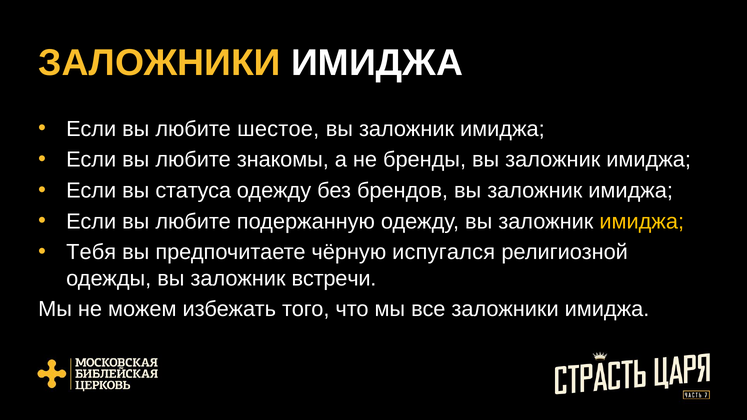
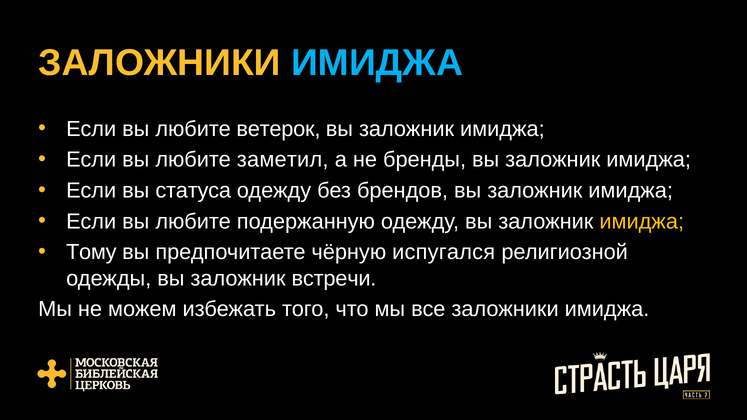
ИМИДЖА colour: white -> light blue (377, 63)
шестое: шестое -> ветерок (278, 129)
знакомы: знакомы -> заметил (283, 160)
Тебя: Тебя -> Тому (91, 252)
